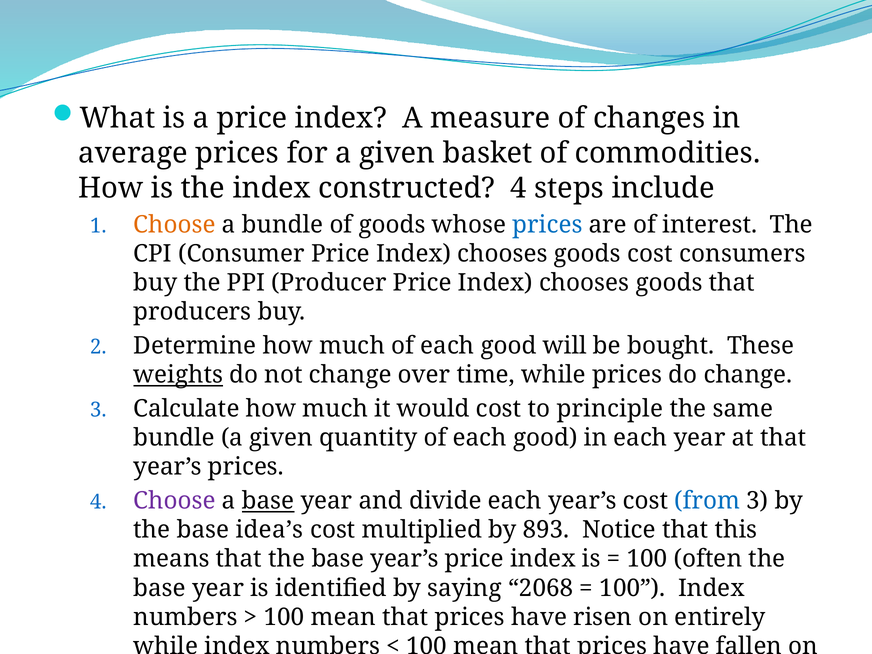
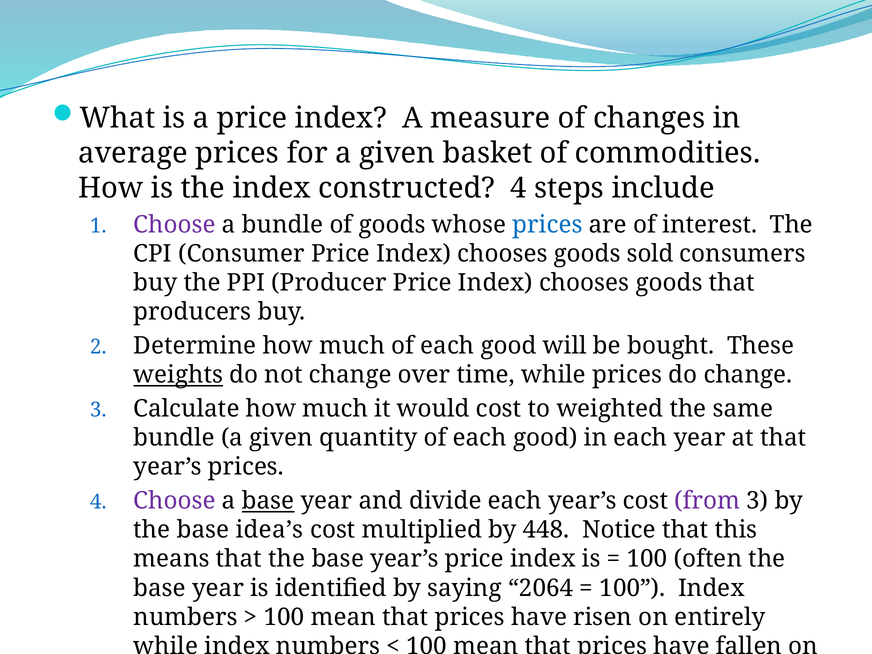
Choose colour: orange -> purple (175, 225)
goods cost: cost -> sold (650, 254)
principle: principle -> weighted (610, 409)
from colour: blue -> purple (707, 501)
893: 893 -> 448 (546, 530)
2068: 2068 -> 2064 (541, 588)
